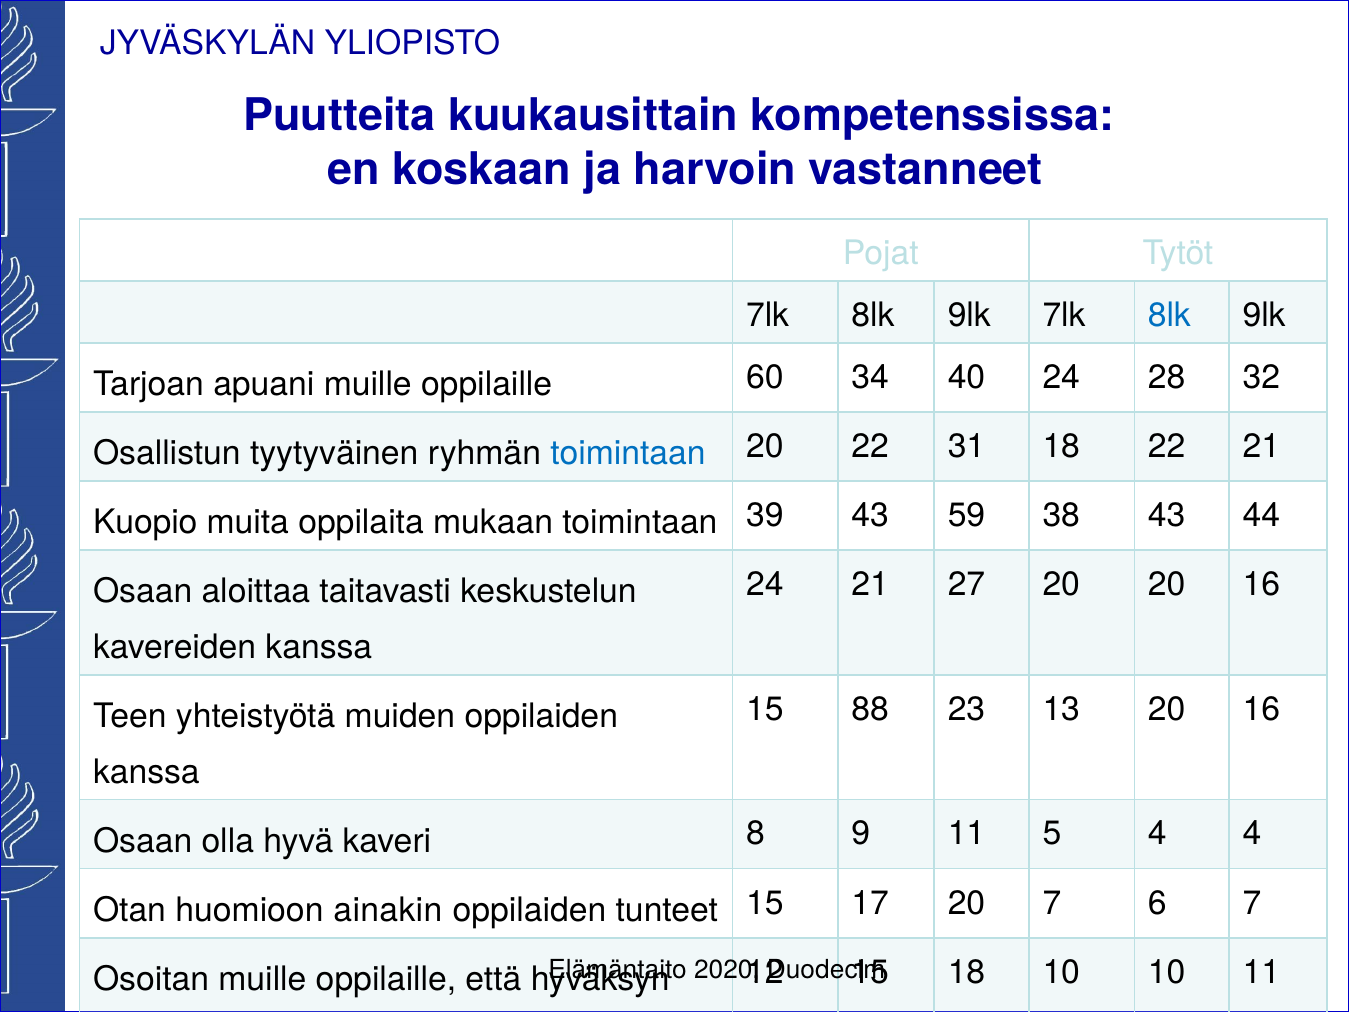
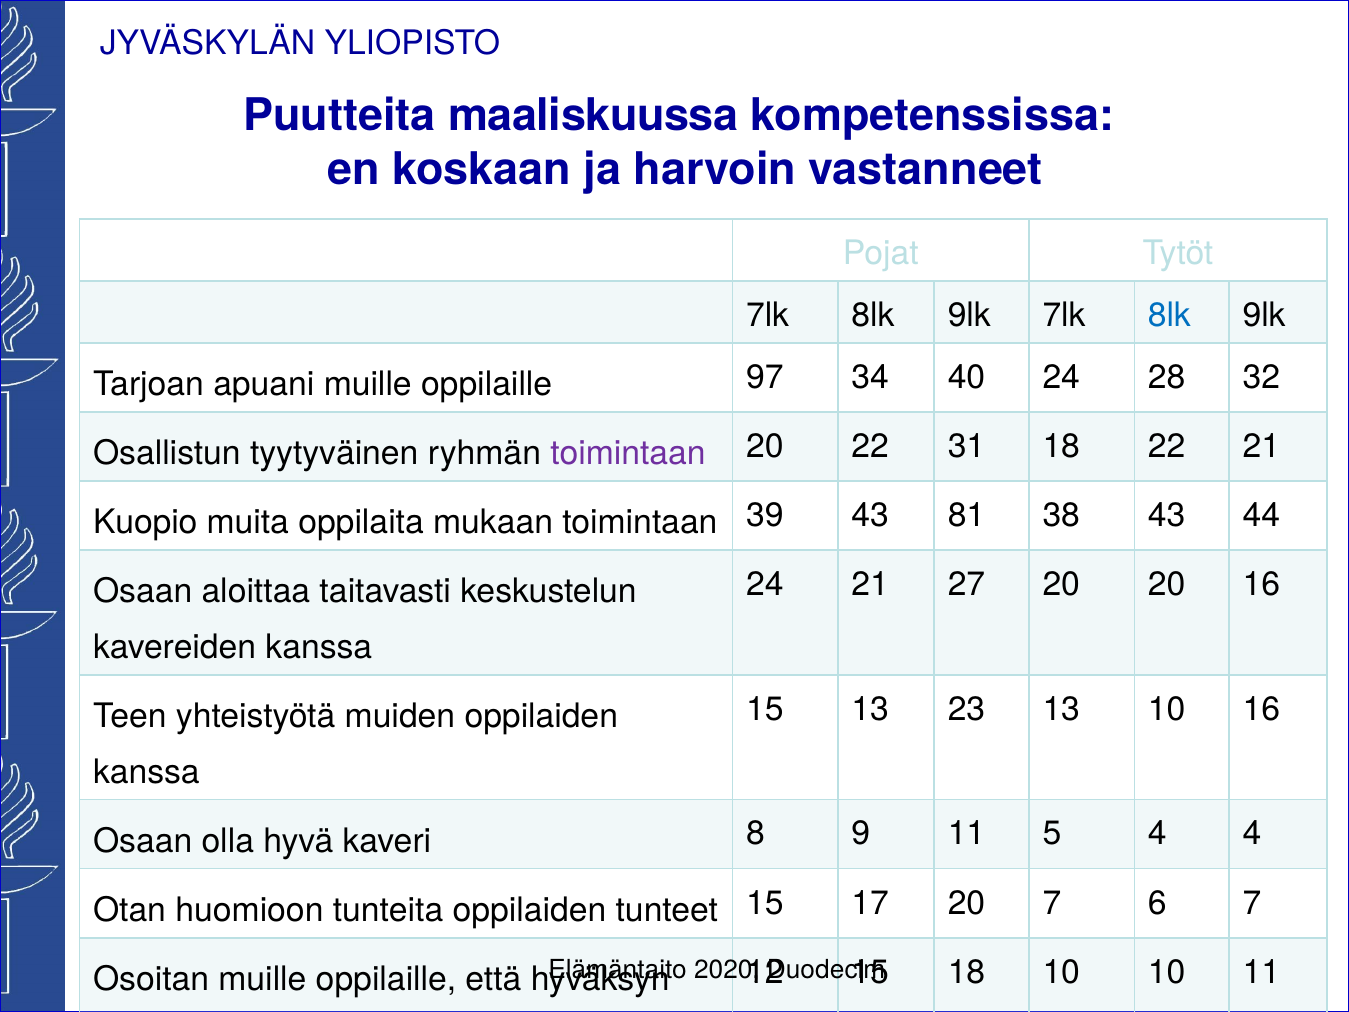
kuukausittain: kuukausittain -> maaliskuussa (593, 116)
60: 60 -> 97 (765, 377)
toimintaan colour: blue -> purple (628, 453)
59: 59 -> 81 (966, 515)
15 88: 88 -> 13 (870, 709)
13 20: 20 -> 10 (1167, 709)
ainakin: ainakin -> tunteita (388, 910)
